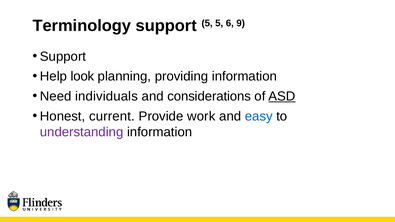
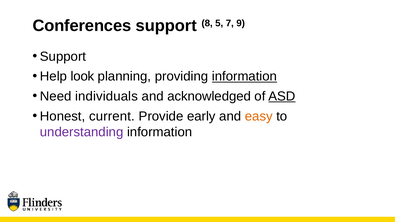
Terminology: Terminology -> Conferences (82, 26)
support 5: 5 -> 8 (207, 23)
6: 6 -> 7 (230, 23)
information underline: none -> present (244, 76)
considerations: considerations -> acknowledged (209, 96)
work: work -> early (201, 116)
easy colour: blue -> orange (259, 116)
